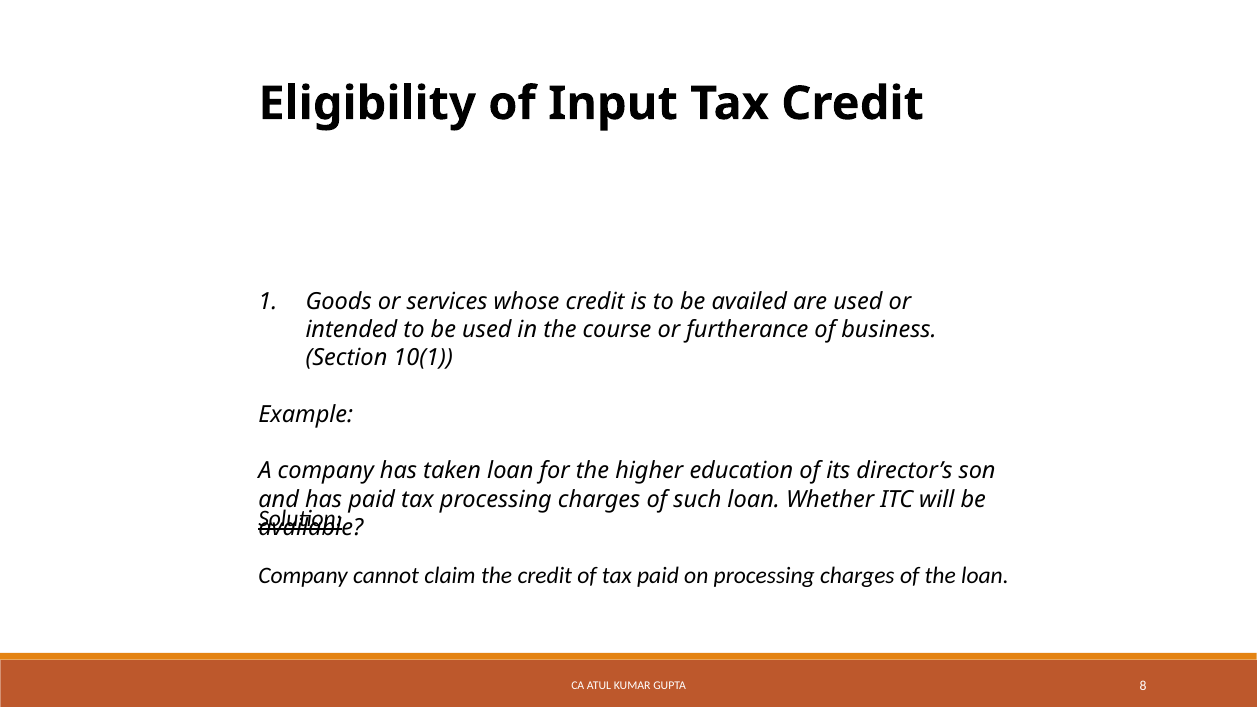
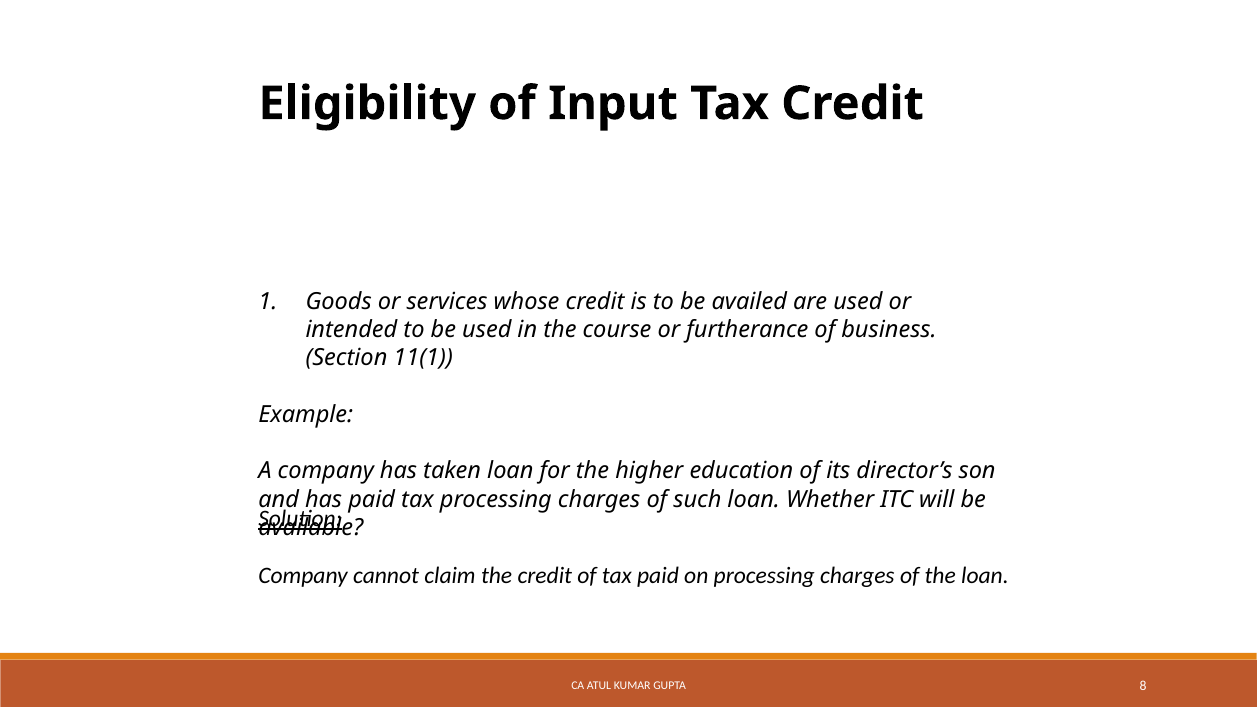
10(1: 10(1 -> 11(1 (423, 358)
